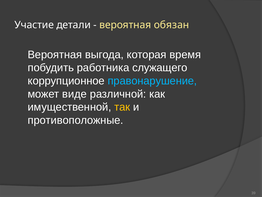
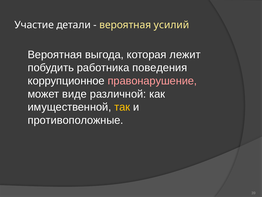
обязан: обязан -> усилий (172, 25)
время: время -> лежит (185, 54)
служащего: служащего -> поведения (160, 68)
правонарушение colour: light blue -> pink (152, 81)
